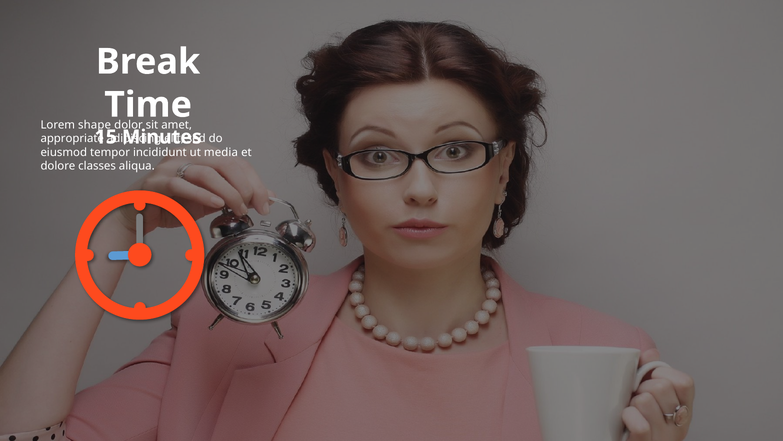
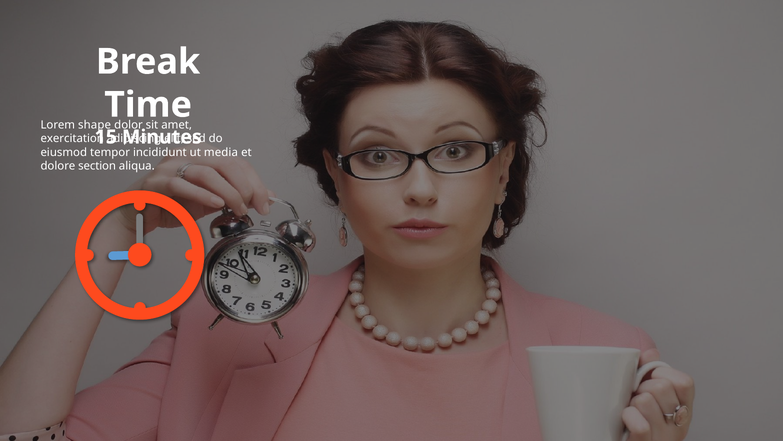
appropriate: appropriate -> exercitation (72, 138)
classes: classes -> section (97, 166)
